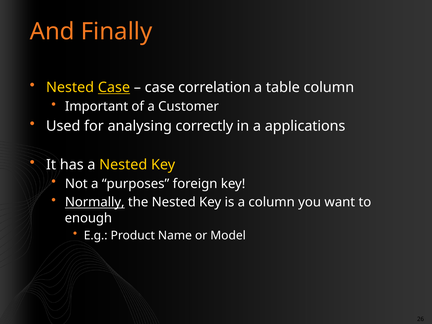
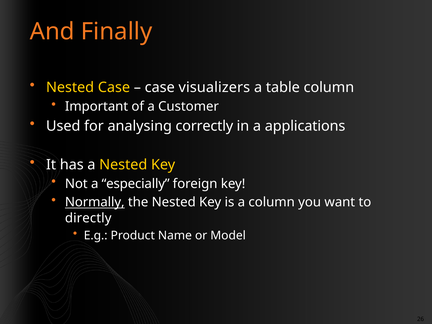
Case underline: present -> none (114, 87)
correlation: correlation -> visualizers (214, 87)
purposes: purposes -> especially (136, 184)
enough: enough -> directly (88, 218)
